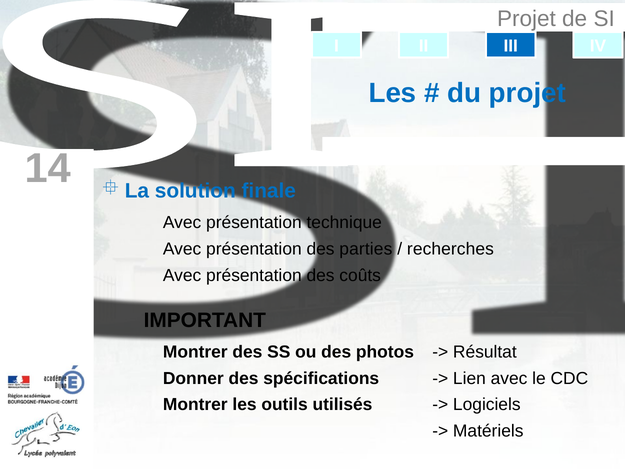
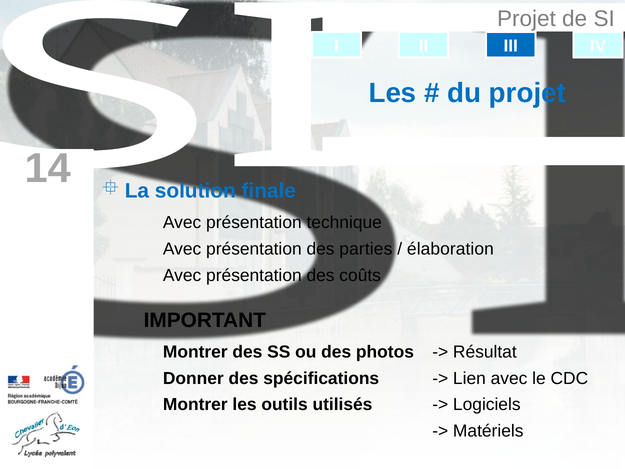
recherches: recherches -> élaboration (450, 249)
